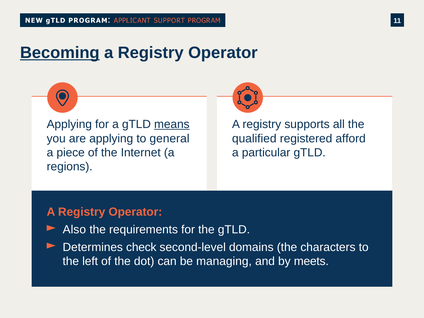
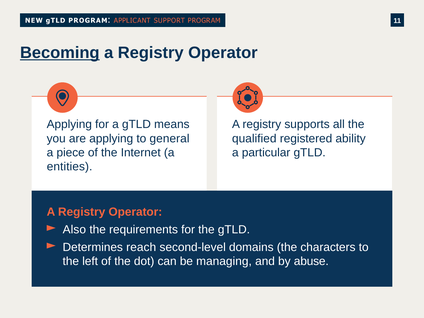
means underline: present -> none (172, 124)
afford: afford -> ability (351, 138)
regions: regions -> entities (70, 167)
check: check -> reach (141, 247)
meets: meets -> abuse (311, 261)
